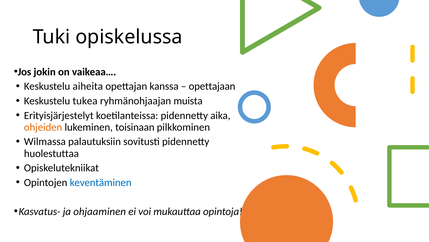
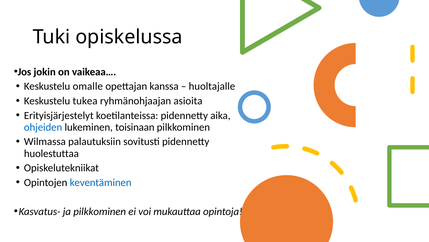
aiheita: aiheita -> omalle (88, 86)
opettajaan: opettajaan -> huoltajalle (212, 86)
muista: muista -> asioita (188, 101)
ohjeiden colour: orange -> blue (43, 127)
ja ohjaaminen: ohjaaminen -> pilkkominen (100, 211)
